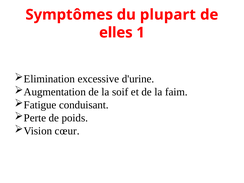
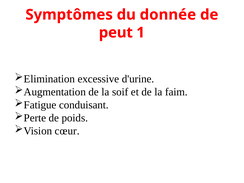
plupart: plupart -> donnée (168, 15)
elles: elles -> peut (116, 33)
